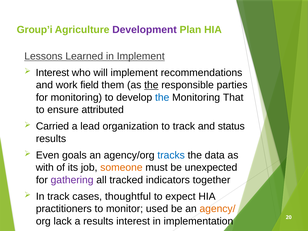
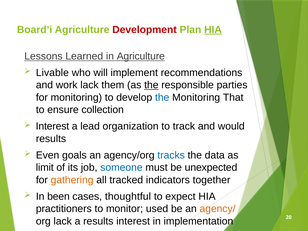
Group’i: Group’i -> Board’i (35, 30)
Development colour: purple -> red (145, 30)
HIA underline: none -> present (213, 30)
in Implement: Implement -> Agriculture (141, 56)
Interest: Interest -> Livable (52, 73)
work field: field -> lack (89, 85)
attributed: attributed -> collection (103, 110)
Carried: Carried -> Interest (52, 126)
status: status -> would (231, 126)
with: with -> limit (45, 168)
someone colour: orange -> blue (121, 168)
gathering colour: purple -> orange (72, 180)
In track: track -> been (58, 196)
